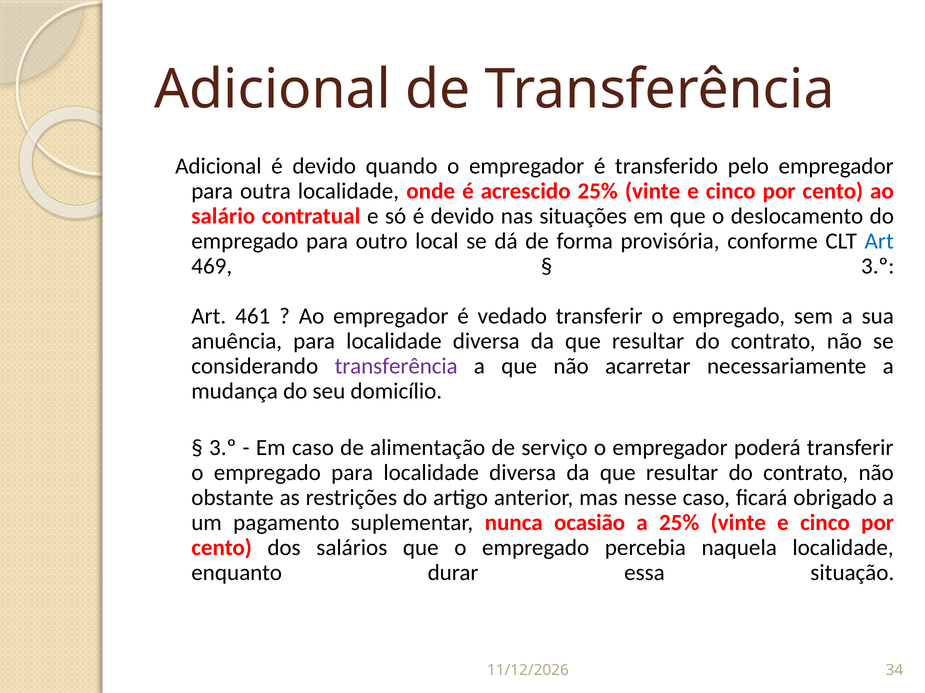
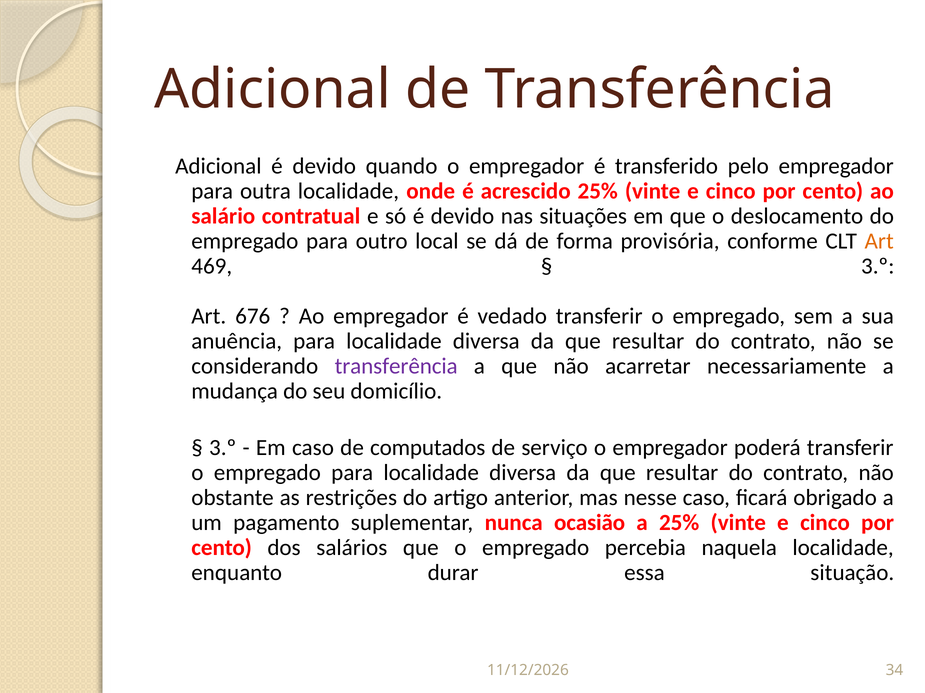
Art colour: blue -> orange (879, 241)
461: 461 -> 676 (253, 316)
alimentação: alimentação -> computados (428, 448)
